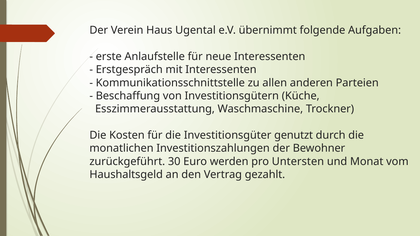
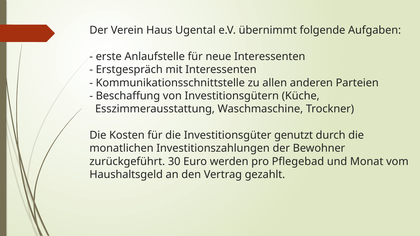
Untersten: Untersten -> Pflegebad (298, 162)
